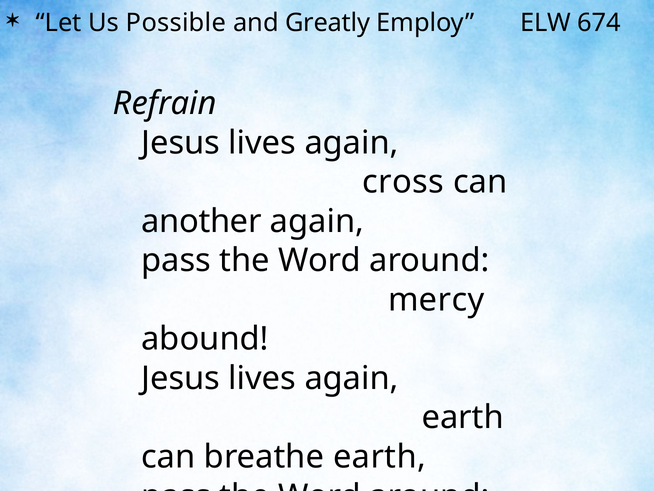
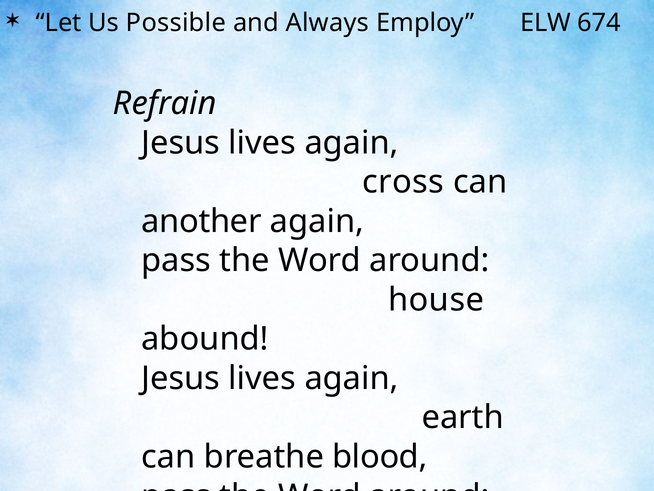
Greatly: Greatly -> Always (327, 23)
mercy: mercy -> house (436, 300)
breathe earth: earth -> blood (380, 456)
